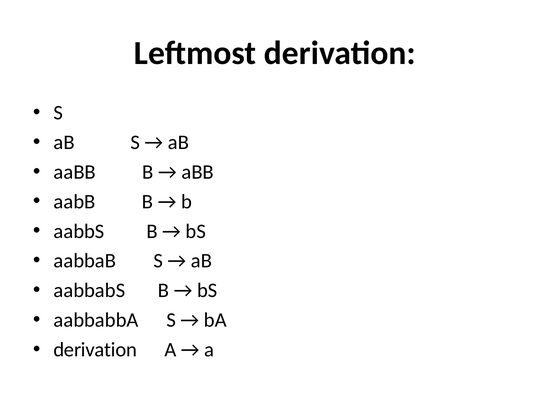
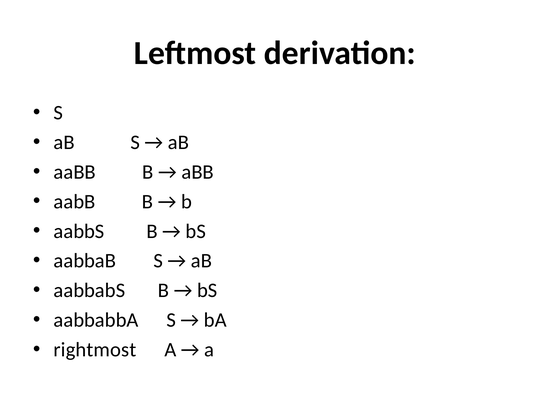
derivation: derivation -> rightmost (95, 350)
